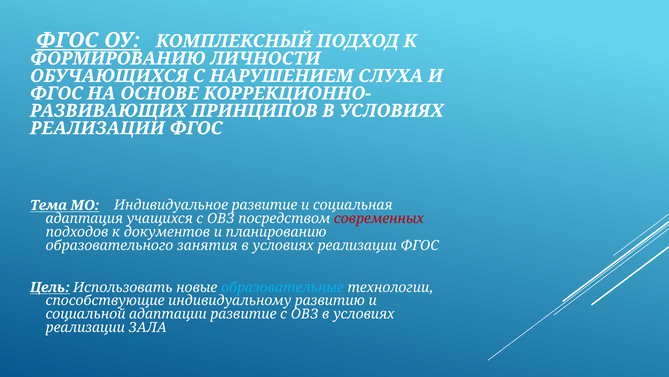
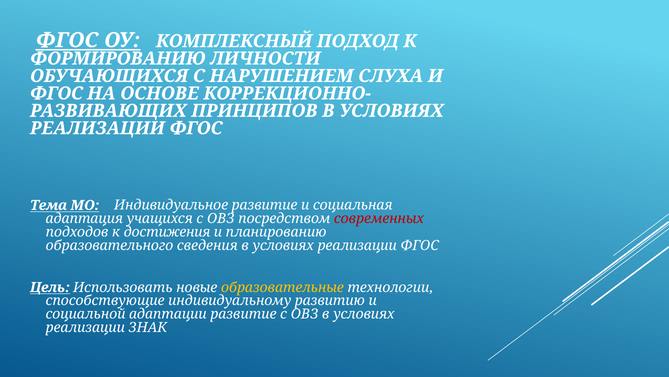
документов: документов -> достижения (167, 232)
занятия: занятия -> сведения (207, 245)
образовательные colour: light blue -> yellow (282, 287)
ЗАЛА: ЗАЛА -> ЗНАК (148, 327)
